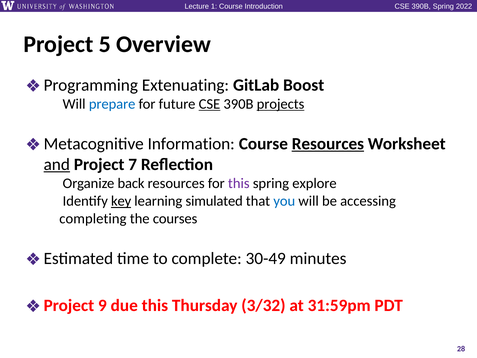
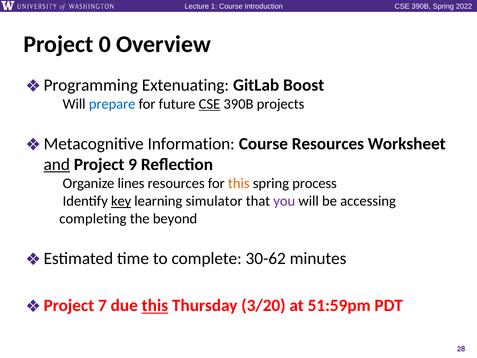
5: 5 -> 0 (105, 44)
projects underline: present -> none (281, 104)
Resources underline: present -> none (328, 144)
7: 7 -> 9 (133, 164)
back: back -> lines (131, 183)
this colour: purple -> orange (239, 183)
explore: explore -> process (315, 183)
simulated: simulated -> simulator (214, 201)
you colour: blue -> purple (284, 201)
courses: courses -> beyond (175, 218)
30-49: 30-49 -> 30-62 (266, 258)
9: 9 -> 7 (102, 305)
this underline: none -> present (155, 305)
3/32: 3/32 -> 3/20 (263, 305)
31:59pm: 31:59pm -> 51:59pm (339, 305)
